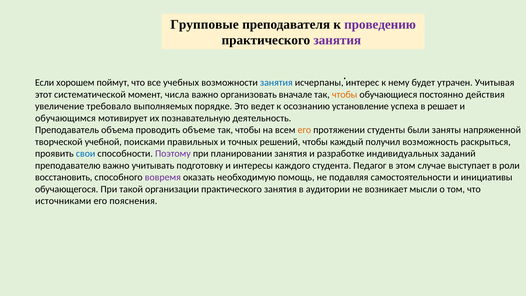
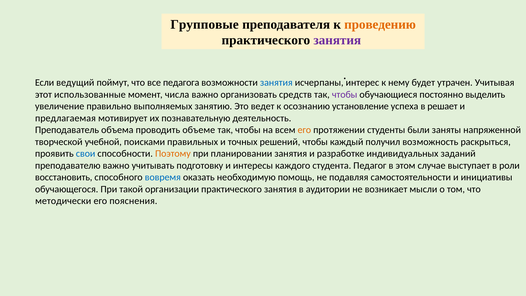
проведению colour: purple -> orange (380, 24)
хорошем: хорошем -> ведущий (75, 83)
учебных: учебных -> педагога (181, 83)
систематической: систематической -> использованные (90, 94)
вначале: вначале -> средств (295, 94)
чтобы colour: orange -> purple (345, 94)
действия: действия -> выделить (485, 94)
требовало: требовало -> правильно (109, 106)
порядке: порядке -> занятию (213, 106)
обучающимся: обучающимся -> предлагаемая (65, 118)
Поэтому colour: purple -> orange (173, 154)
вовремя colour: purple -> blue (163, 177)
источниками: источниками -> методически (63, 201)
